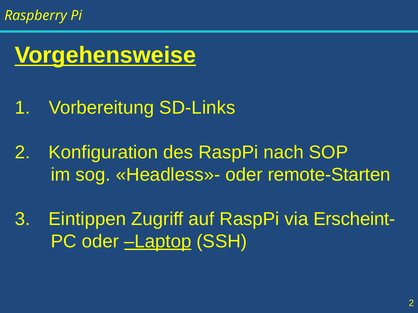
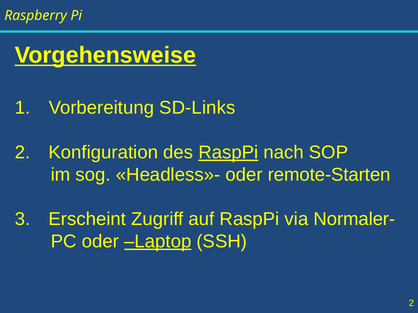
RaspPi underline: none -> present (228, 153)
Eintippen: Eintippen -> Erscheint (87, 219)
Erscheint-: Erscheint- -> Normaler- (354, 219)
